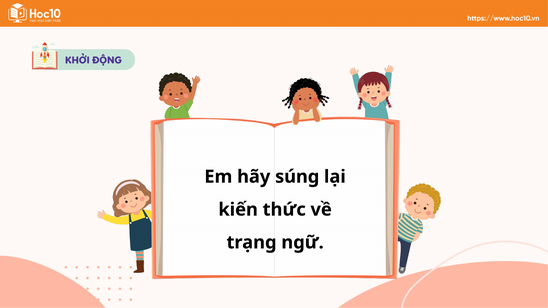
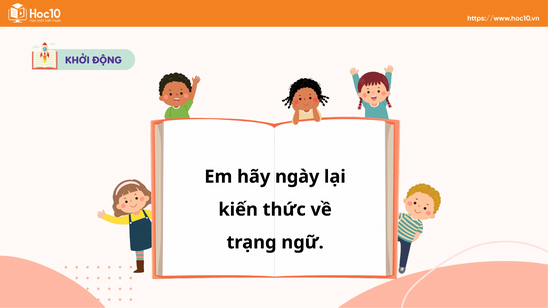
súng: súng -> ngày (297, 177)
